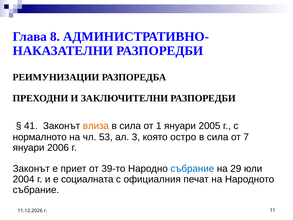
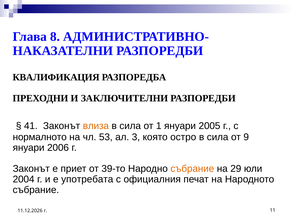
РЕИМУНИЗАЦИИ: РЕИМУНИЗАЦИИ -> КВАЛИФИКАЦИЯ (56, 77)
7: 7 -> 9 (246, 137)
събрание colour: blue -> orange (192, 169)
социалната: социалната -> употребата (87, 179)
